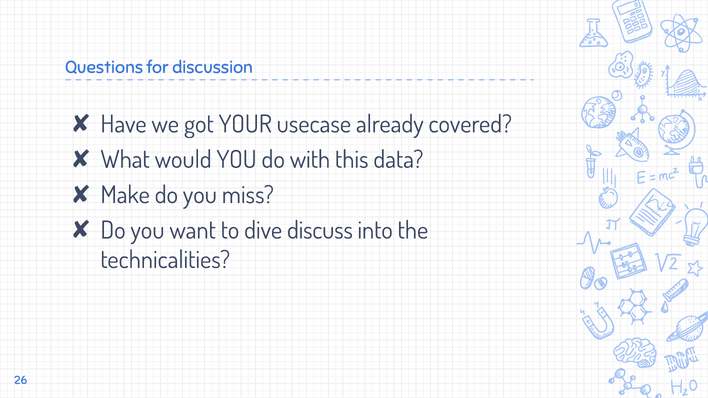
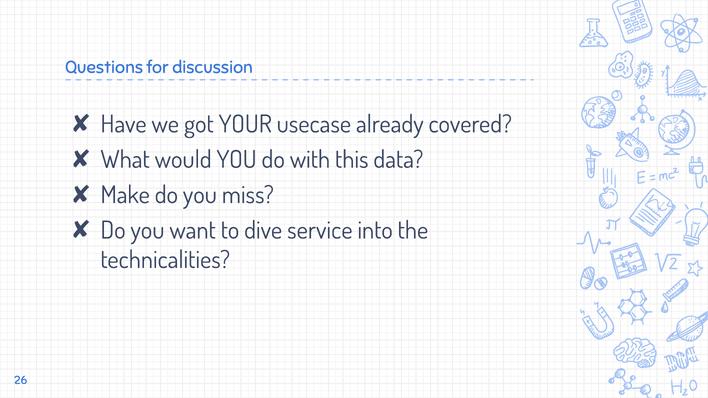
discuss: discuss -> service (320, 231)
